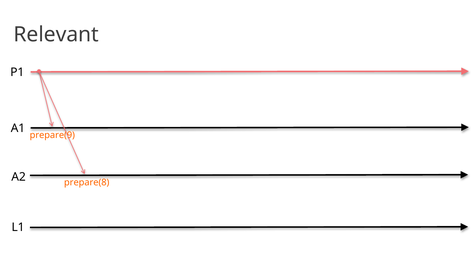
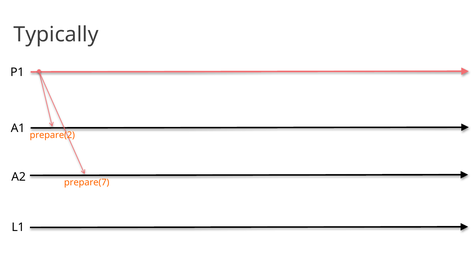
Relevant: Relevant -> Typically (56, 35)
prepare(9: prepare(9 -> prepare(2 (52, 135)
prepare(8: prepare(8 -> prepare(7 (87, 183)
